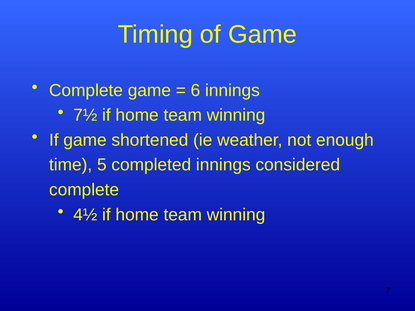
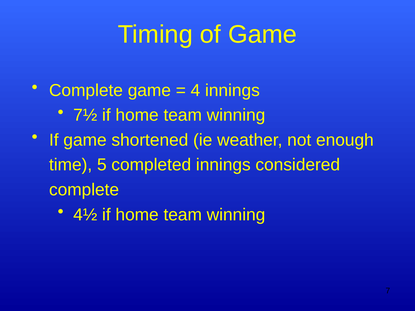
6: 6 -> 4 (195, 90)
